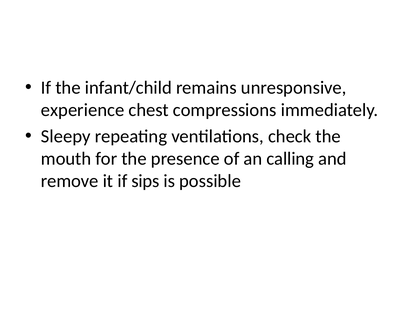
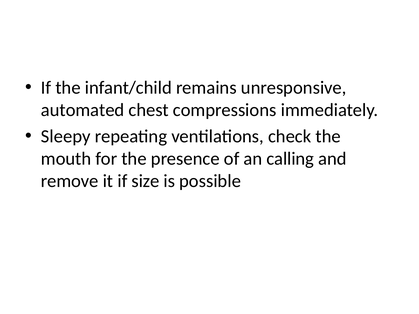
experience: experience -> automated (83, 110)
sips: sips -> size (145, 181)
